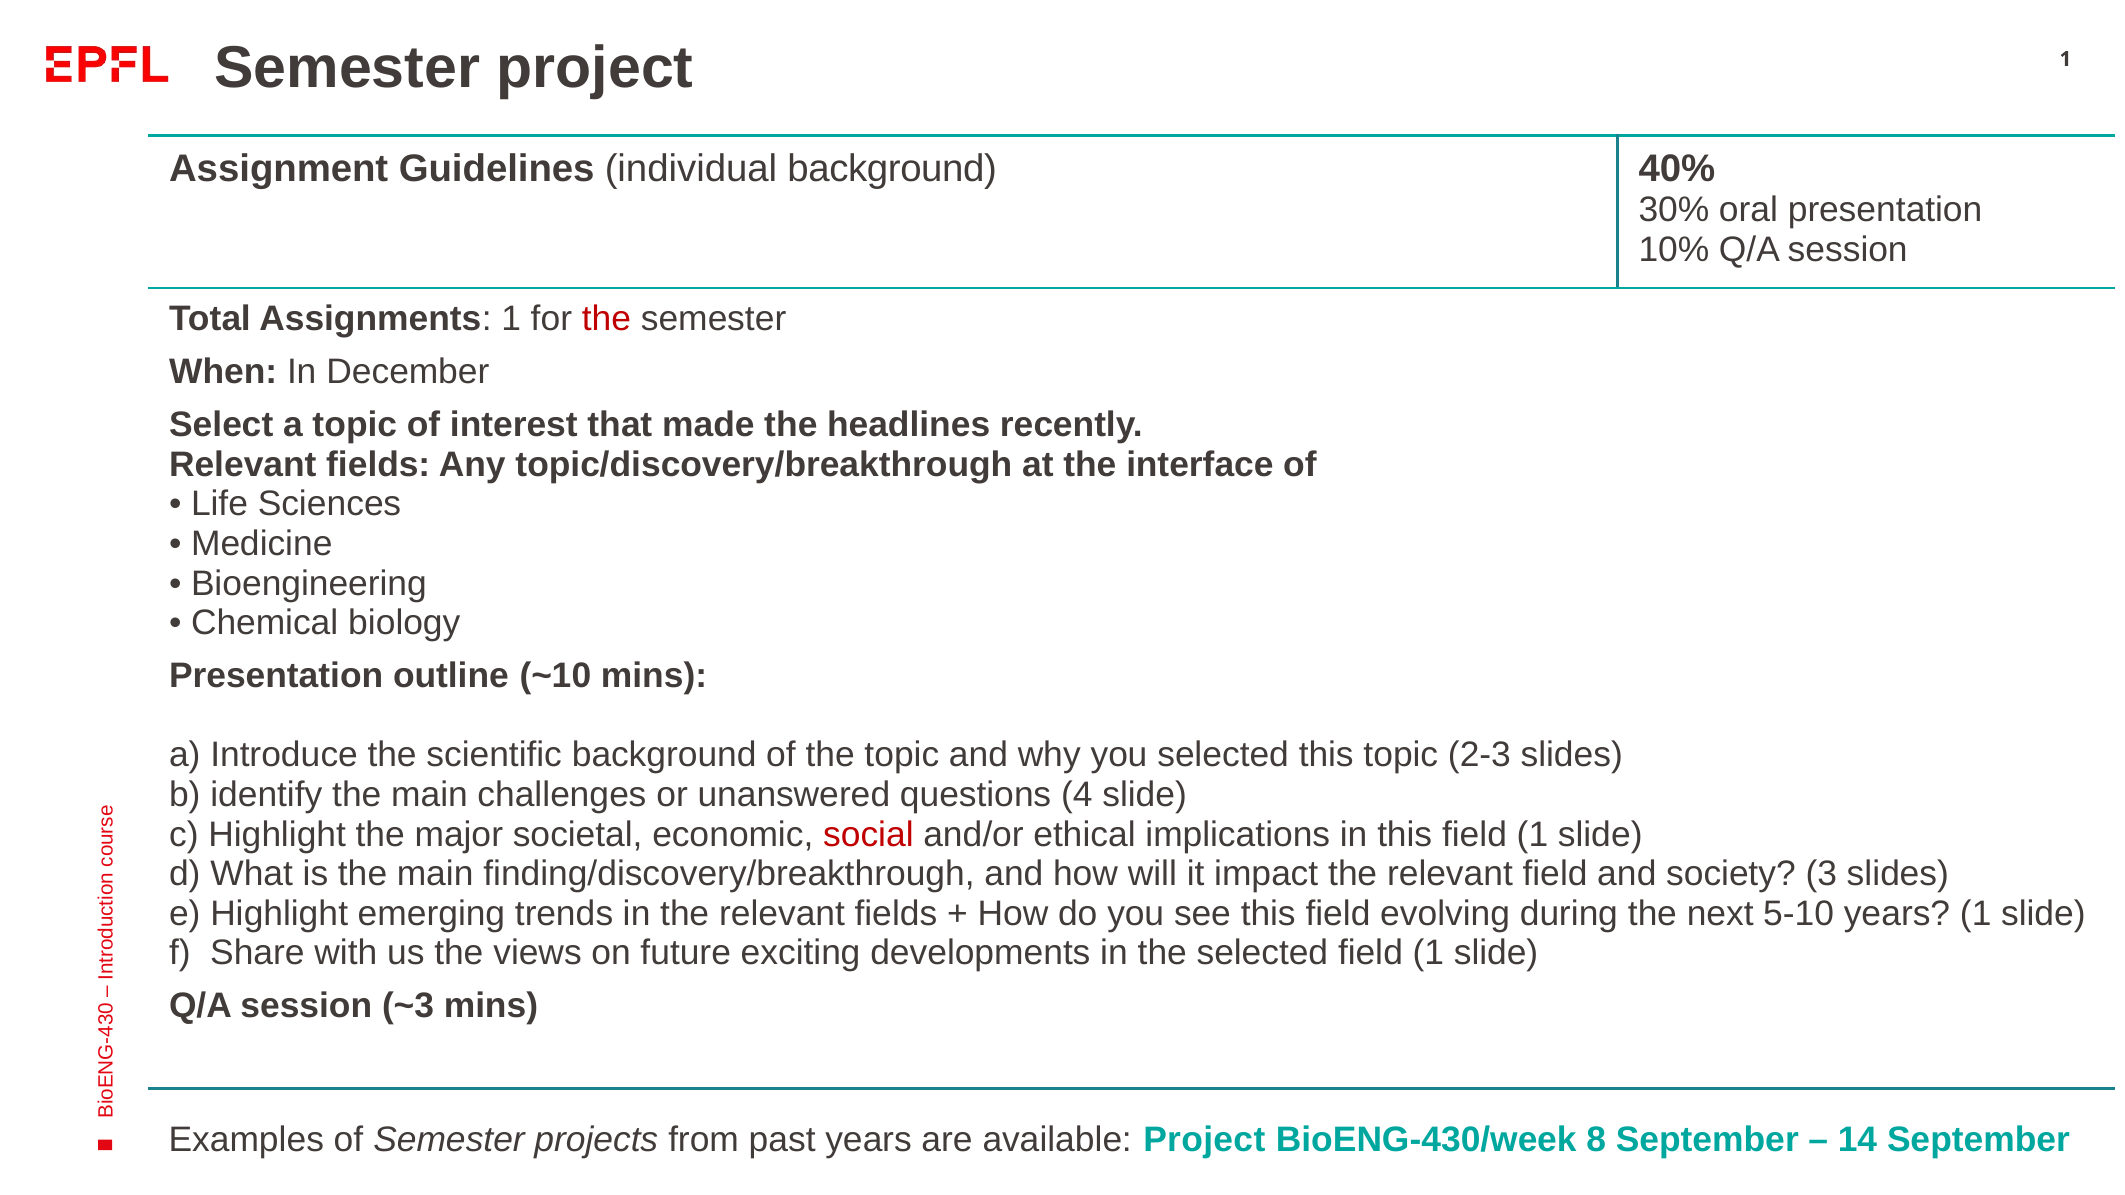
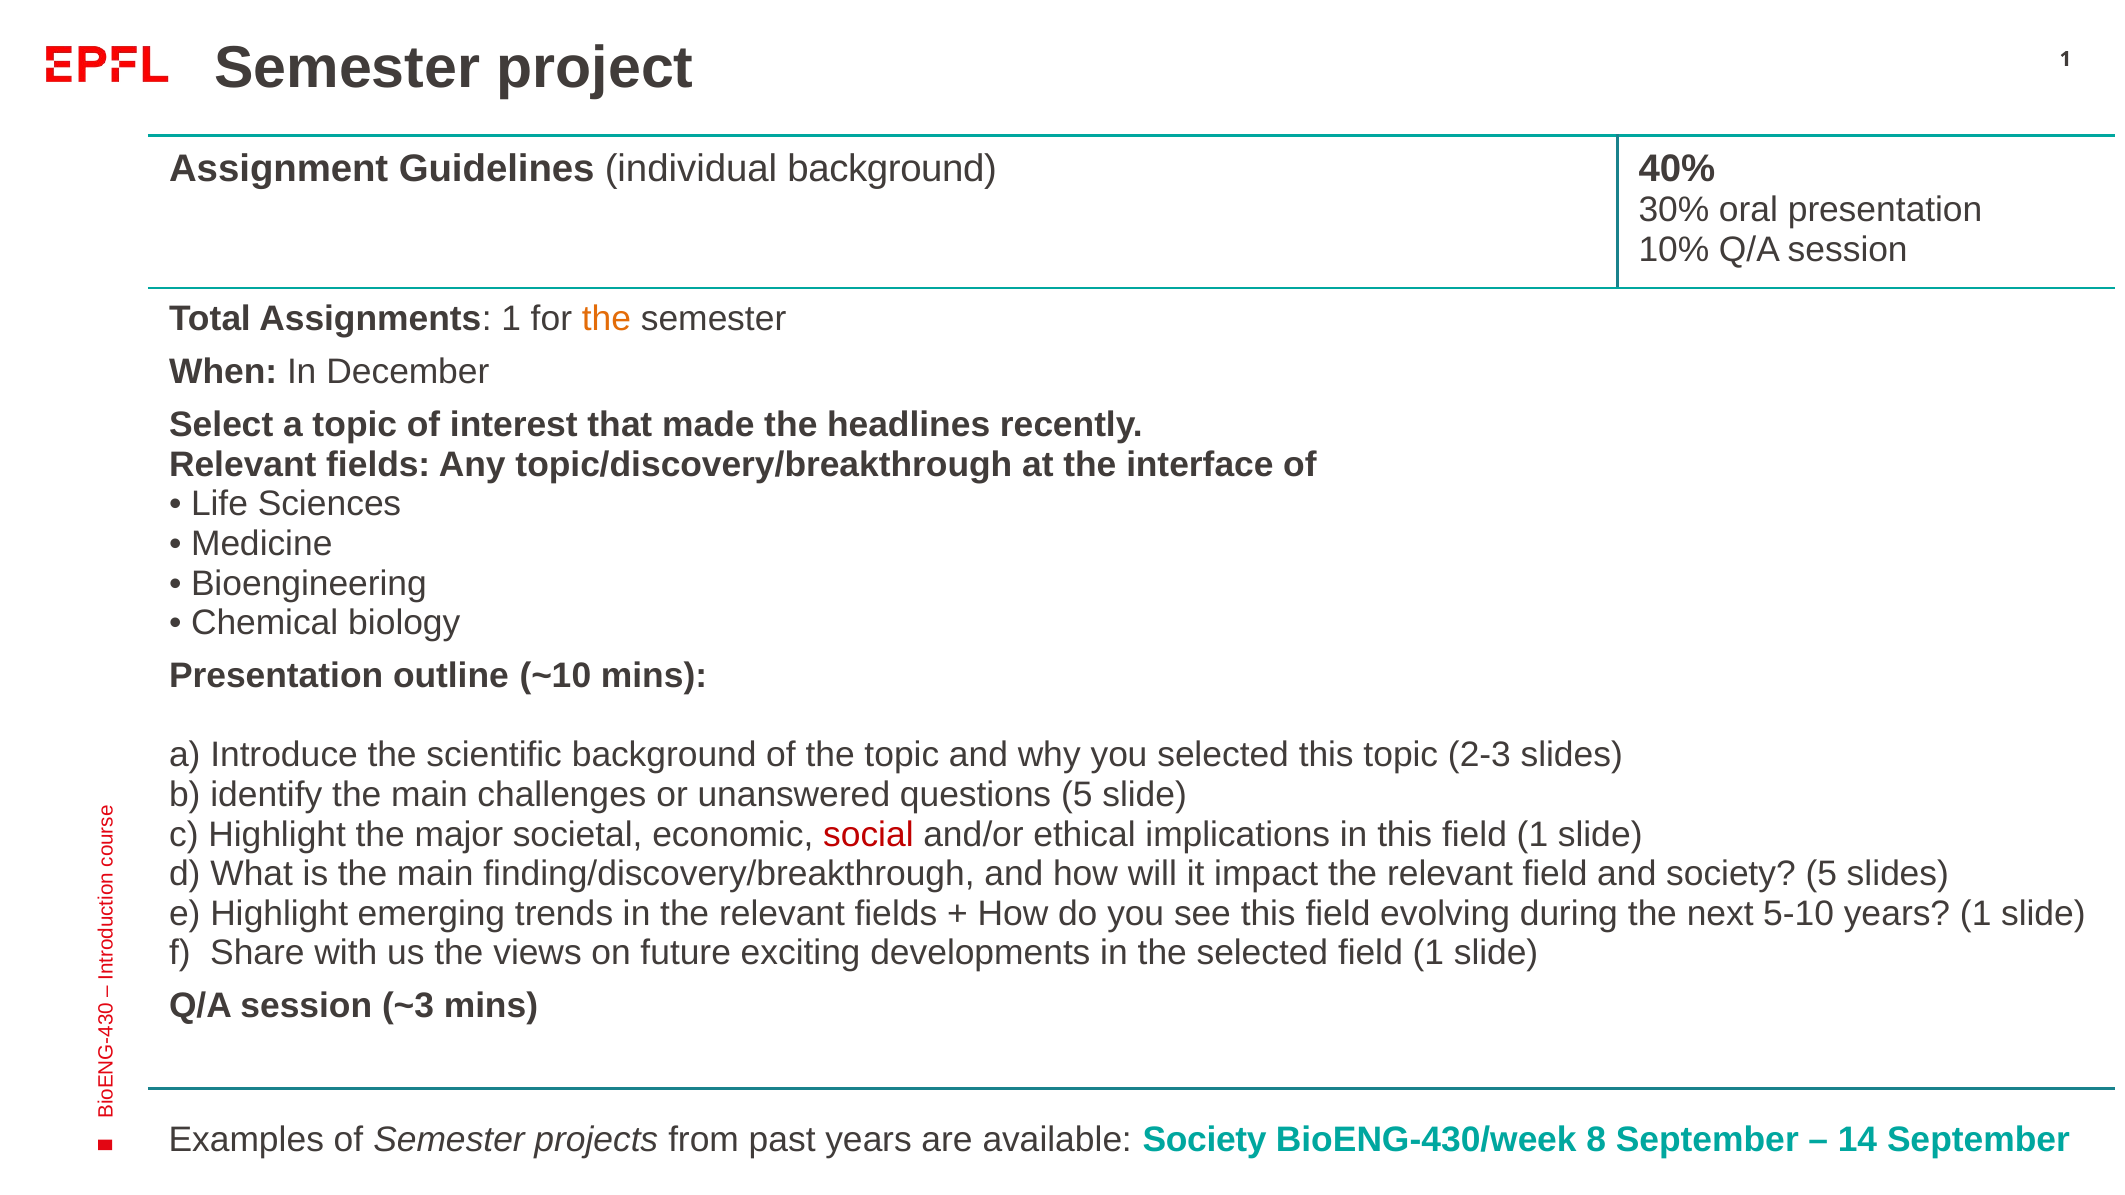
the colour: red -> orange (606, 319)
questions 4: 4 -> 5 (1077, 795)
society 3: 3 -> 5 (1821, 874)
available Project: Project -> Society (1205, 1140)
